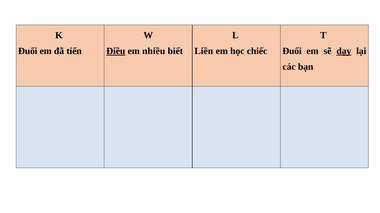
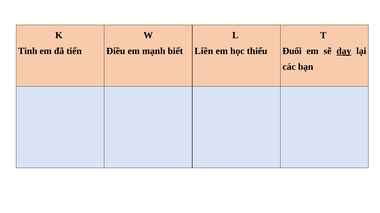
Đuối: Đuối -> Tinh (28, 51)
Điều underline: present -> none (116, 51)
nhiều: nhiều -> mạnh (154, 51)
chiếc: chiếc -> thiếu (257, 51)
